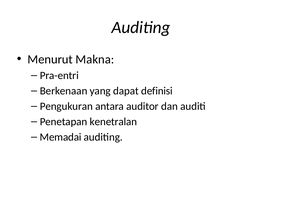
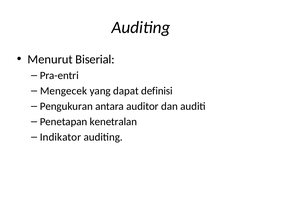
Makna: Makna -> Biserial (95, 59)
Berkenaan: Berkenaan -> Mengecek (64, 91)
Memadai: Memadai -> Indikator (61, 137)
